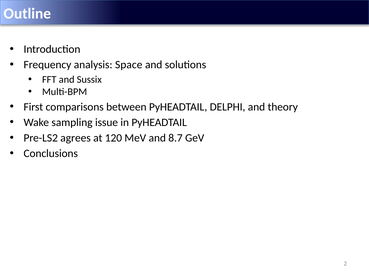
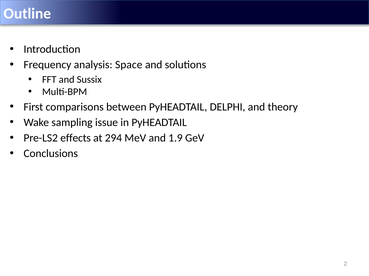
agrees: agrees -> effects (76, 138)
120: 120 -> 294 (113, 138)
8.7: 8.7 -> 1.9 (175, 138)
